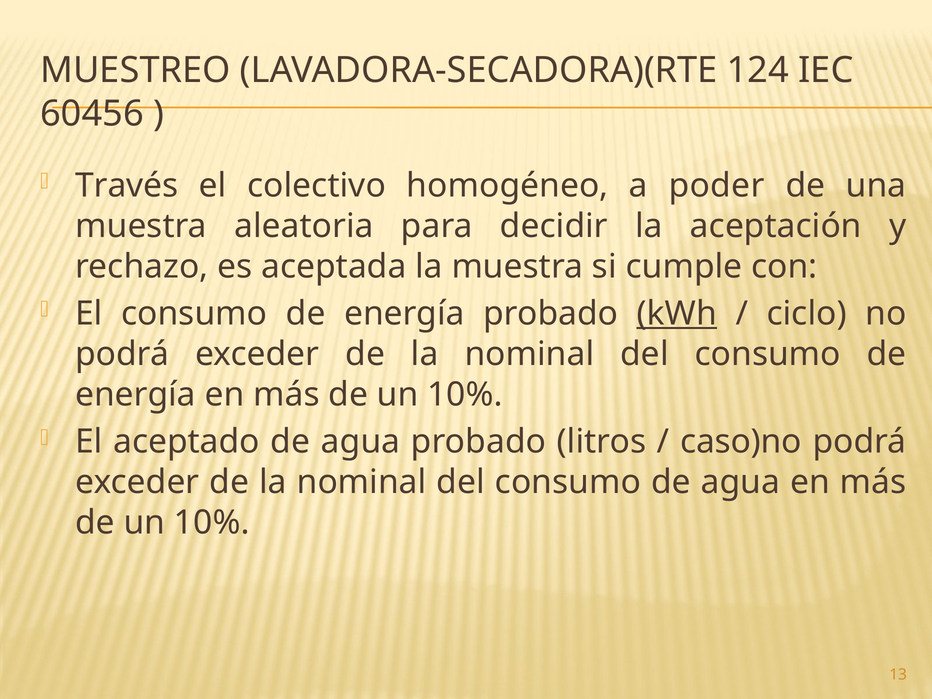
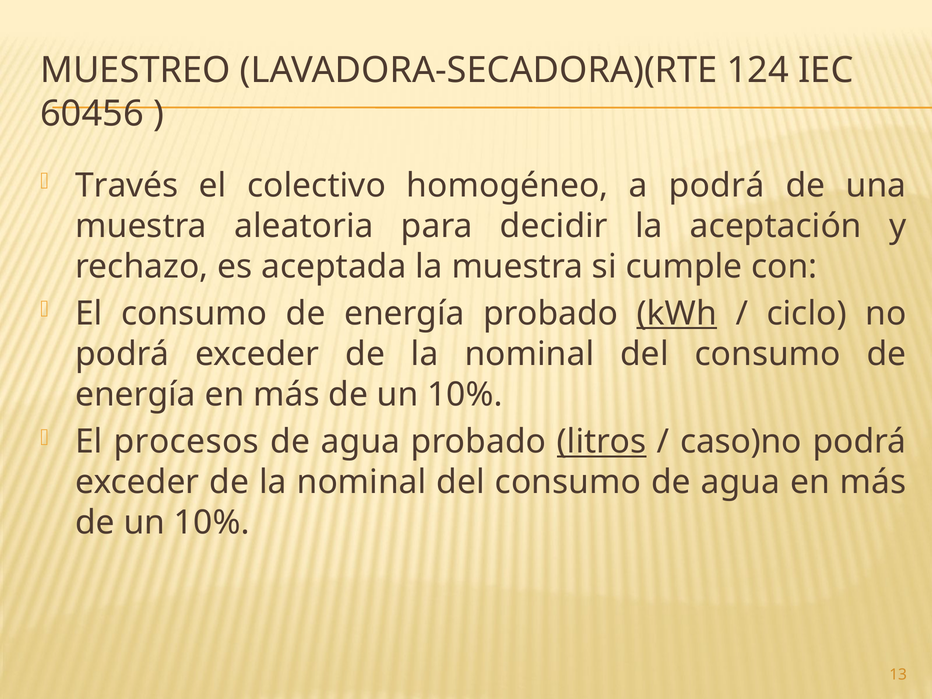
a poder: poder -> podrá (717, 186)
aceptado: aceptado -> procesos (186, 442)
litros underline: none -> present (602, 442)
